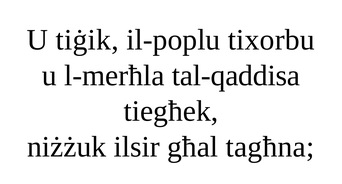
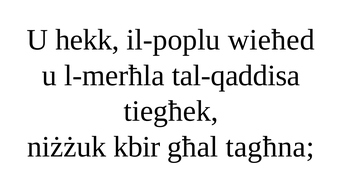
tiġik: tiġik -> hekk (87, 40)
tixorbu: tixorbu -> wieħed (271, 40)
ilsir: ilsir -> kbir (137, 147)
